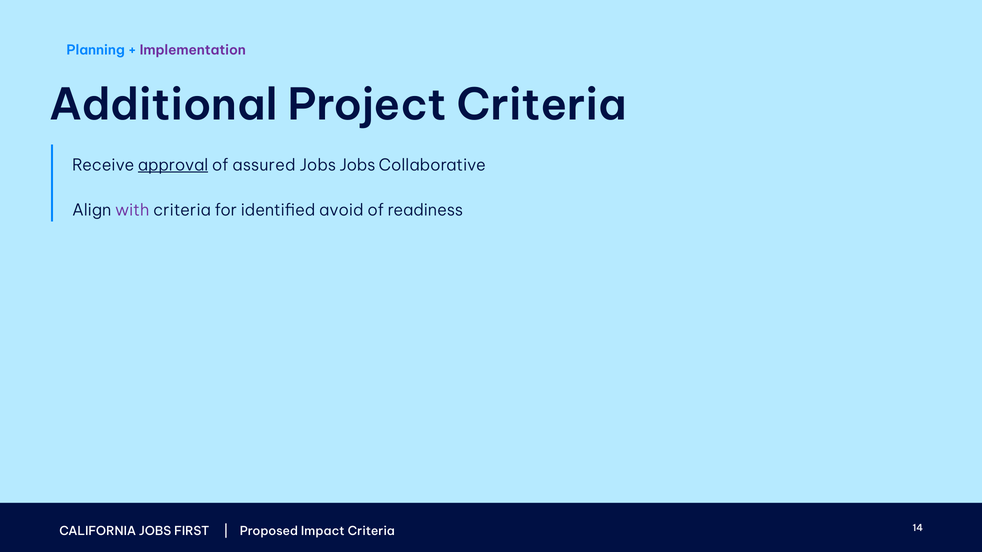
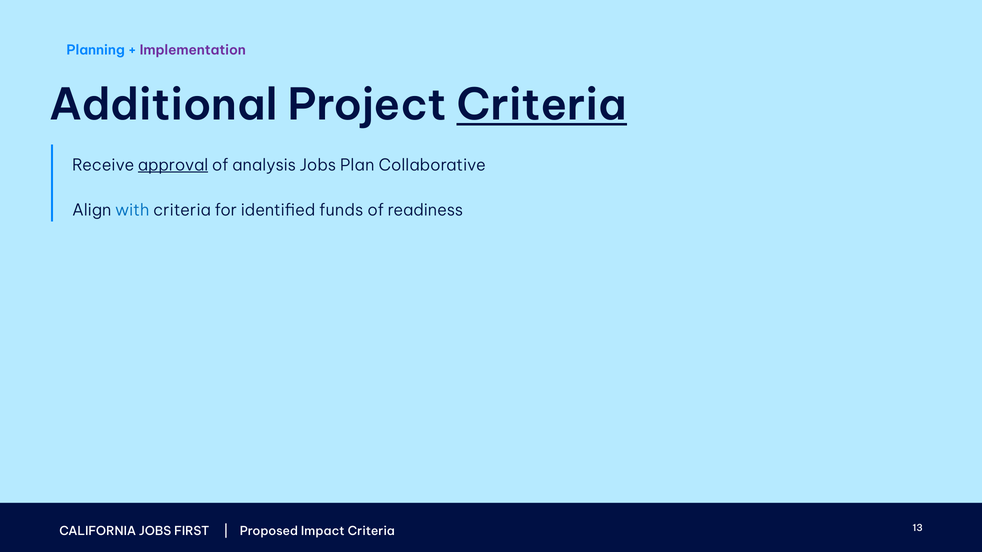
Criteria underline: none -> present (542, 105)
assured: assured -> analysis (264, 165)
Jobs Jobs: Jobs -> Plan (357, 165)
with colour: purple -> blue (132, 210)
avoid: avoid -> funds (341, 210)
14: 14 -> 13 (918, 529)
